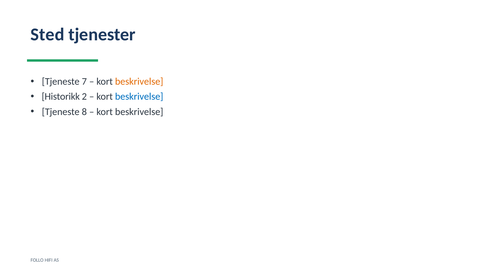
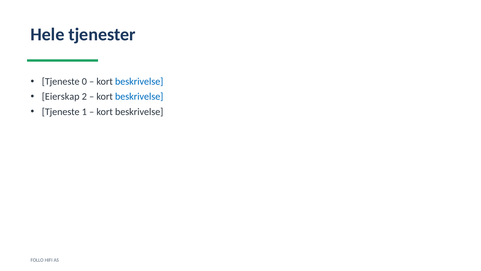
Sted: Sted -> Hele (48, 34)
7: 7 -> 0 (84, 81)
beskrivelse colour: orange -> blue (139, 81)
Historikk: Historikk -> Eierskap (61, 97)
8: 8 -> 1 (84, 112)
